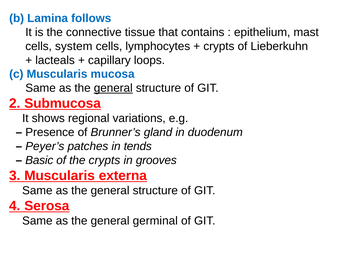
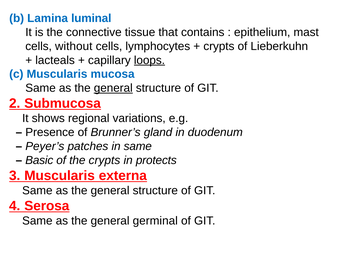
follows: follows -> luminal (91, 18)
system: system -> without (74, 46)
loops underline: none -> present (149, 60)
in tends: tends -> same (138, 146)
grooves: grooves -> protects (156, 160)
